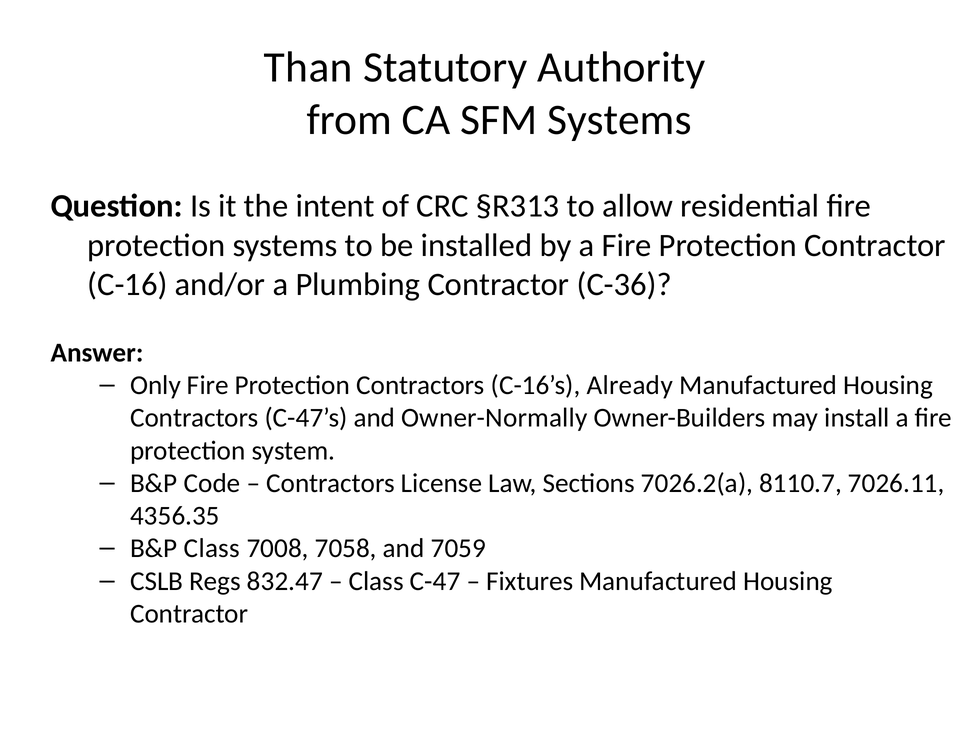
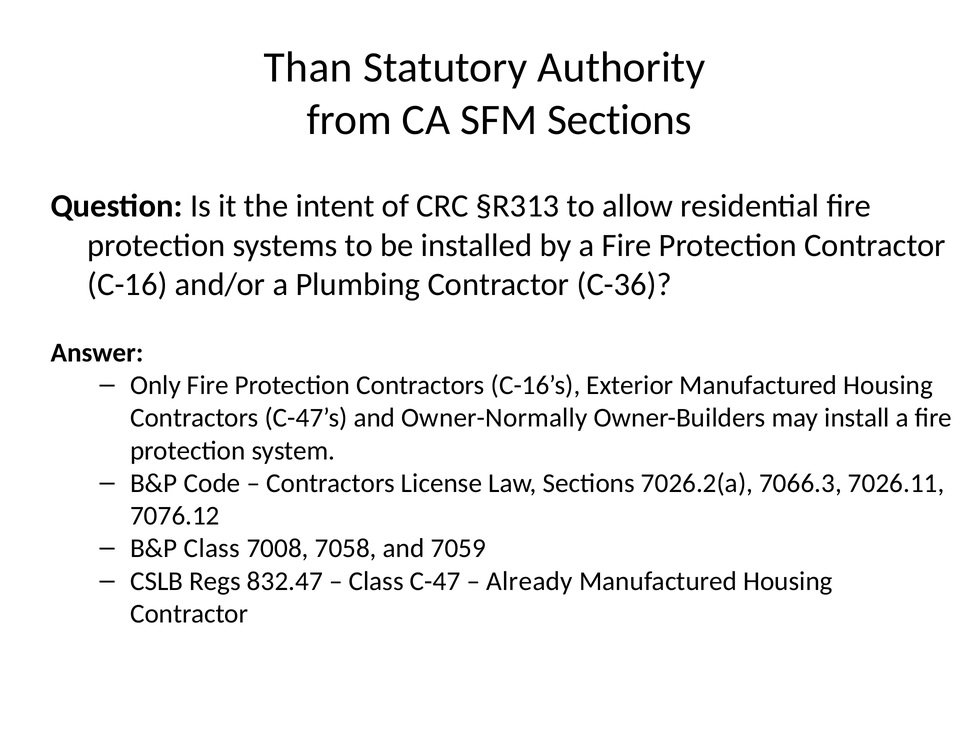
SFM Systems: Systems -> Sections (620, 120)
Already: Already -> Exterior (630, 385)
8110.7: 8110.7 -> 7066.3 (801, 483)
4356.35: 4356.35 -> 7076.12 (175, 516)
Fixtures: Fixtures -> Already (530, 581)
